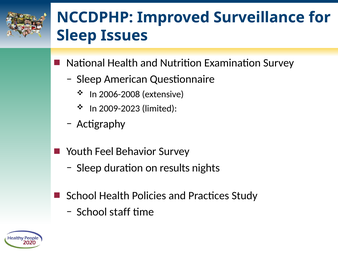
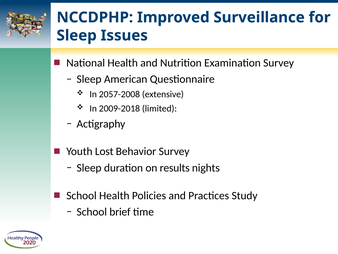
2006-2008: 2006-2008 -> 2057-2008 (119, 94)
2009-2023: 2009-2023 -> 2009-2018 (119, 108)
Feel: Feel -> Lost (104, 151)
staff: staff -> brief (120, 211)
